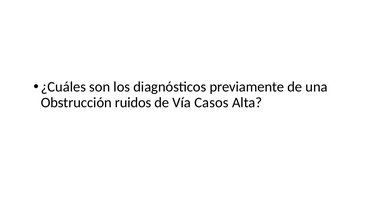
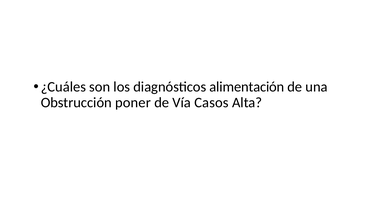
previamente: previamente -> alimentación (247, 87)
ruidos: ruidos -> poner (133, 102)
